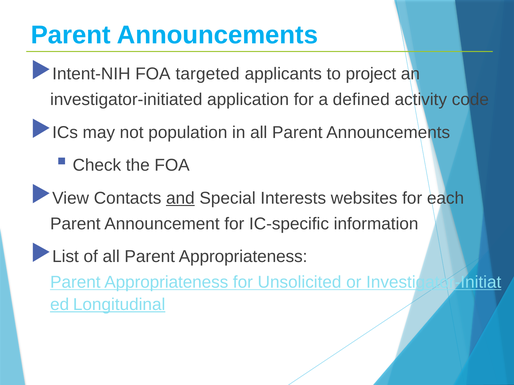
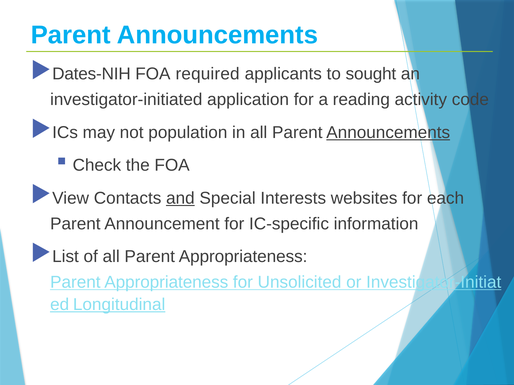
Intent-NIH: Intent-NIH -> Dates-NIH (91, 74)
targeted: targeted -> required (208, 74)
project: project -> sought (371, 74)
defined: defined -> reading (361, 100)
Announcements underline: none -> present (388, 133)
